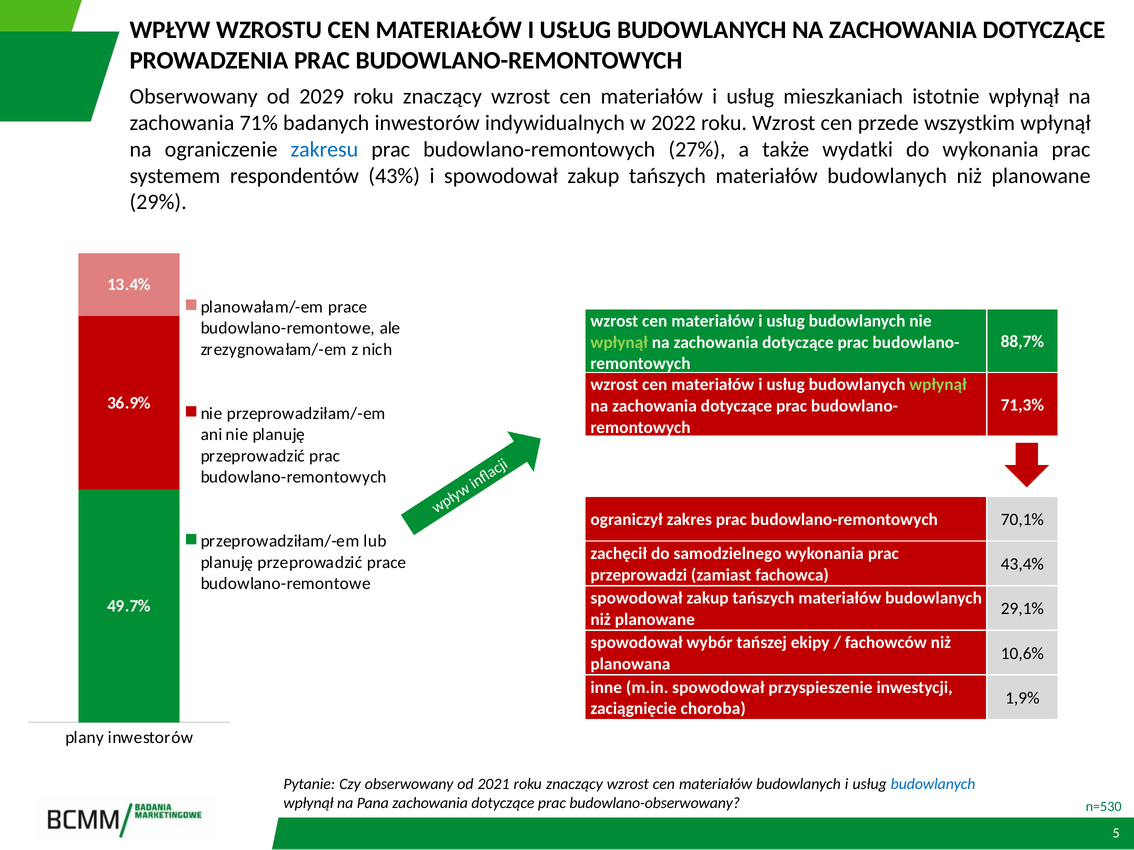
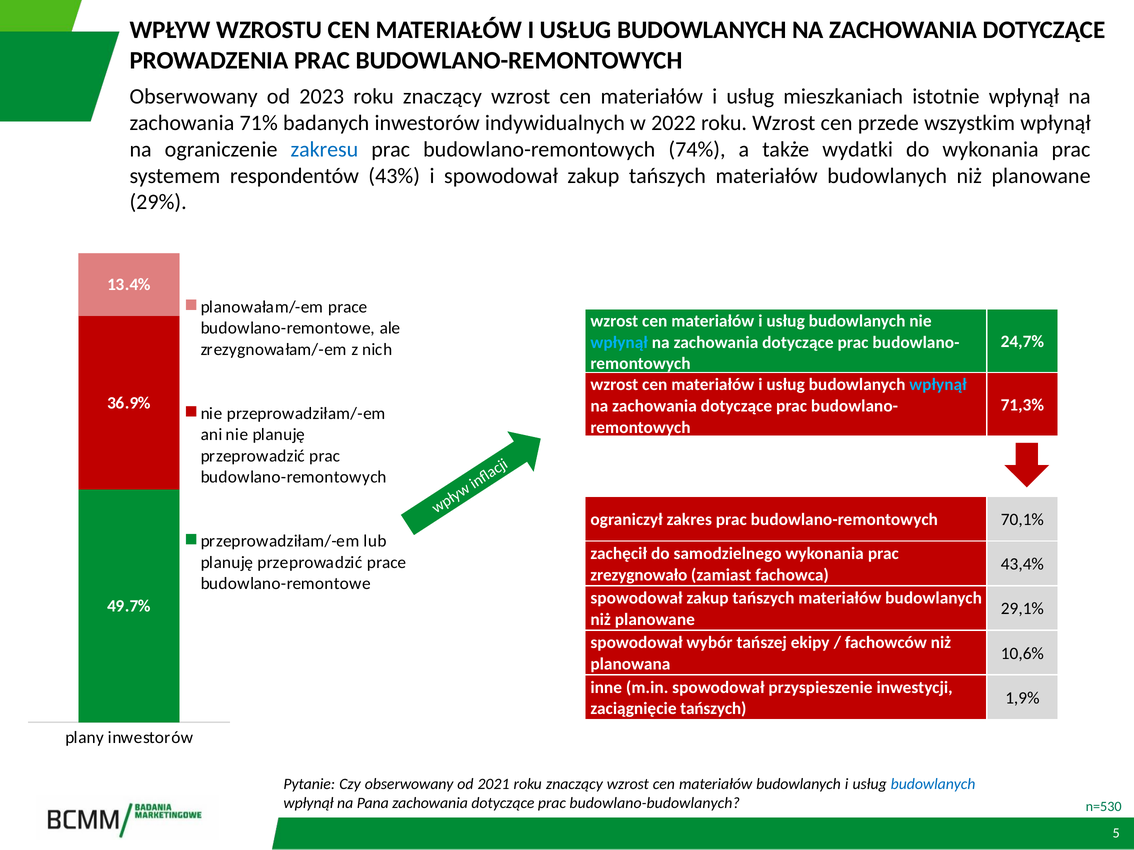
2029: 2029 -> 2023 (322, 96)
27%: 27% -> 74% (697, 149)
88,7%: 88,7% -> 24,7% (1022, 342)
wpłynął colour: light green -> light blue (619, 343)
wpłynął colour: light green -> light blue (938, 385)
przeprowadzi: przeprowadzi -> zrezygnowało (639, 575)
zaciągnięcie choroba: choroba -> tańszych (713, 709)
budowlano-obserwowany: budowlano-obserwowany -> budowlano-budowlanych (655, 804)
